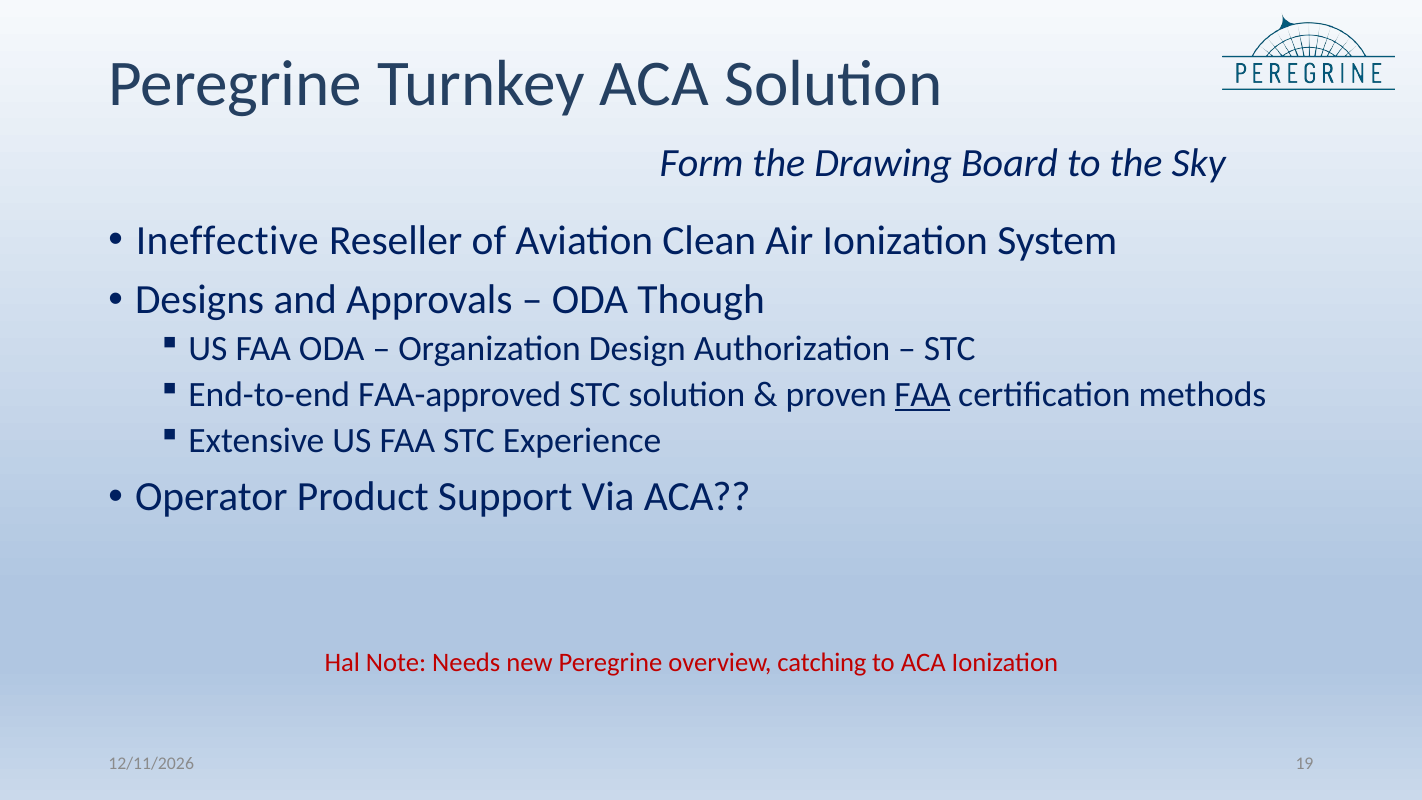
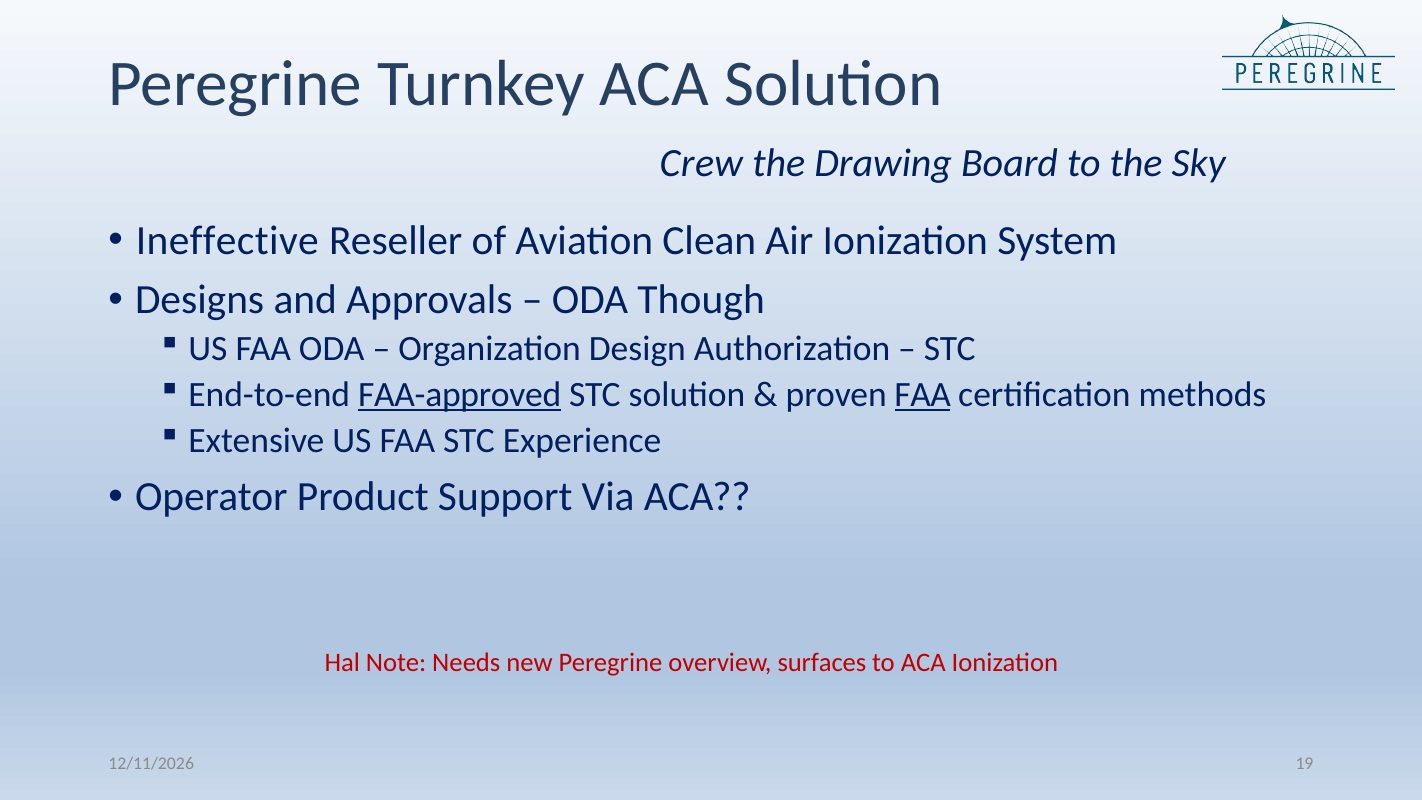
Form: Form -> Crew (701, 163)
FAA-approved underline: none -> present (460, 395)
catching: catching -> surfaces (822, 663)
